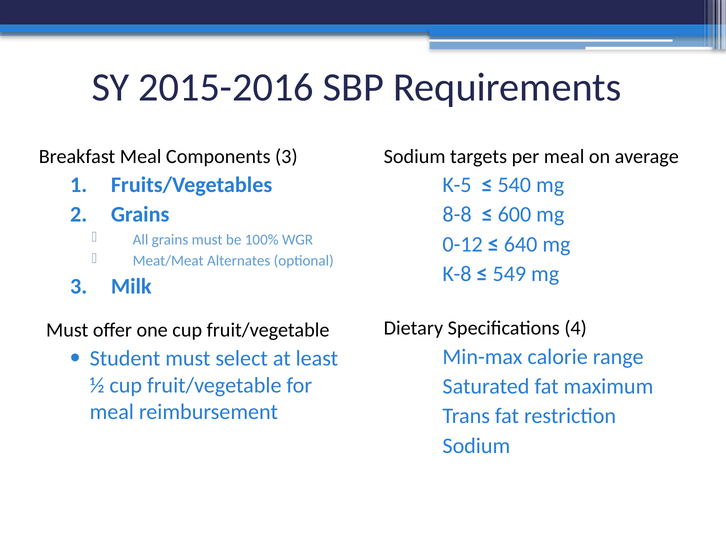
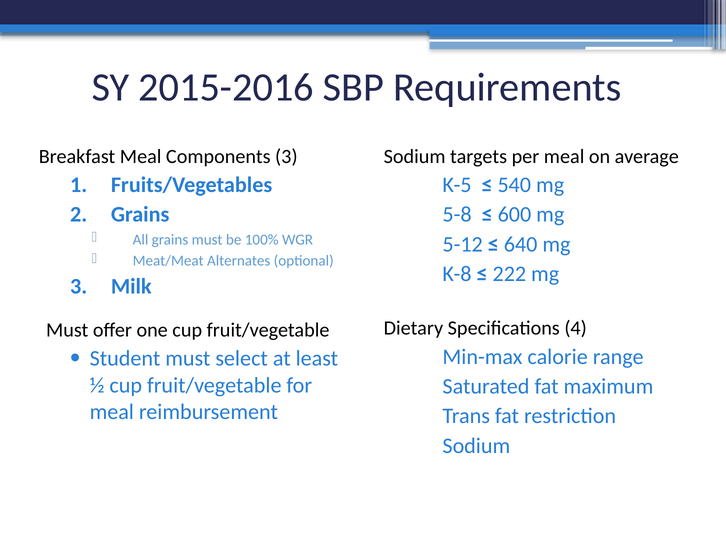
8-8: 8-8 -> 5-8 (457, 214)
0-12: 0-12 -> 5-12 (463, 244)
549: 549 -> 222 (509, 274)
